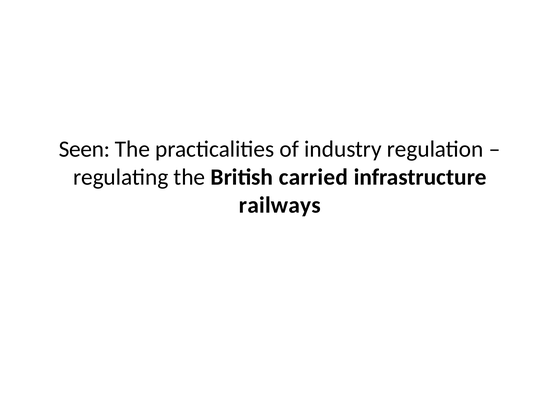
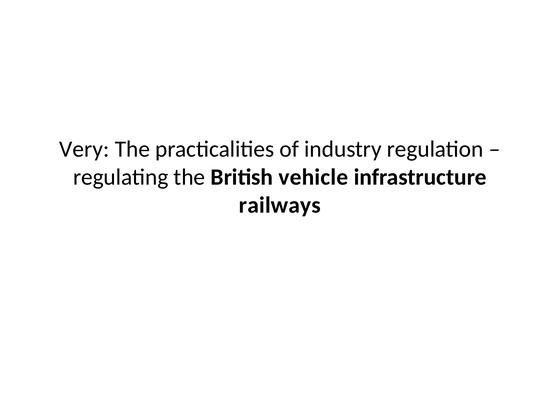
Seen: Seen -> Very (84, 149)
carried: carried -> vehicle (313, 177)
